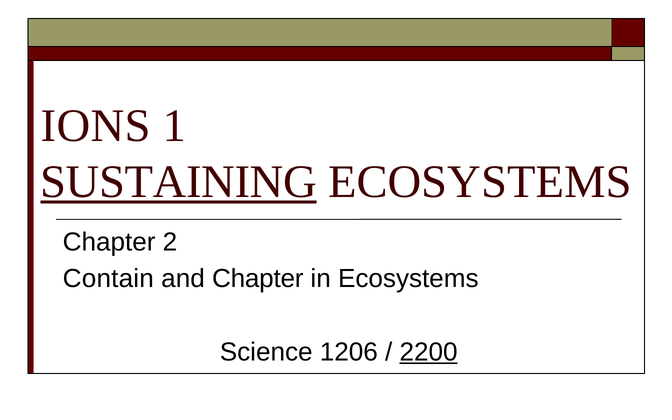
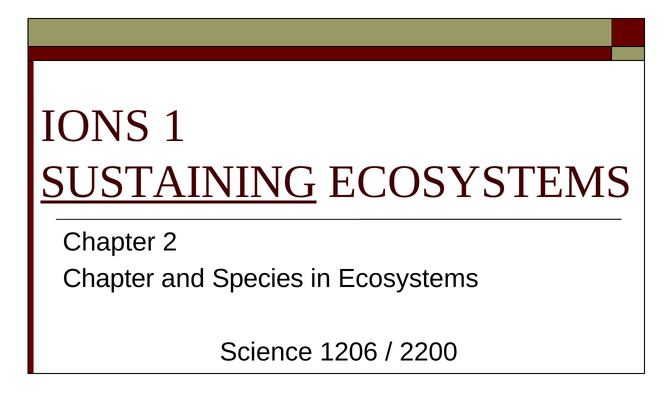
Contain: Contain -> Chapter (109, 279)
and Chapter: Chapter -> Species (258, 279)
2200 underline: present -> none (429, 352)
